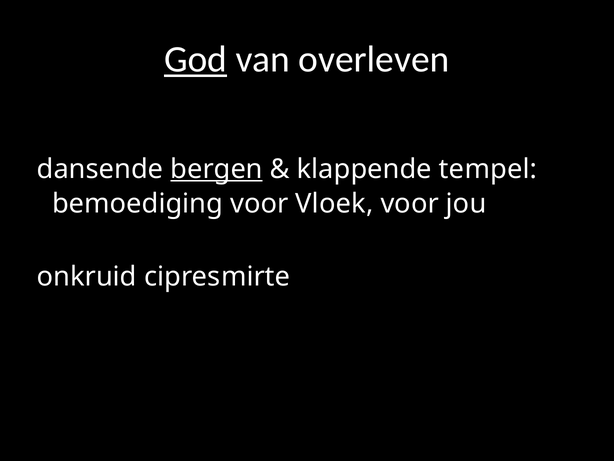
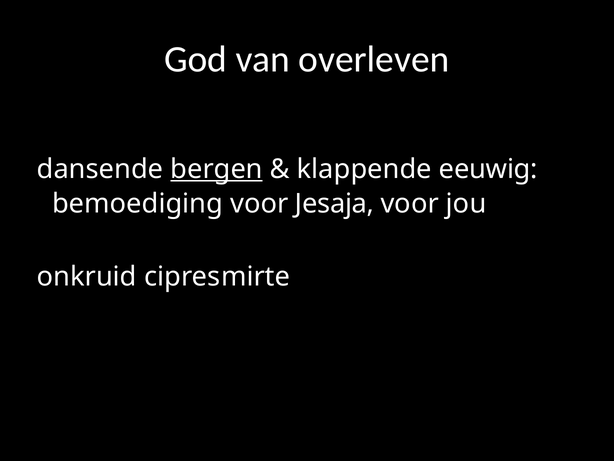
God underline: present -> none (196, 59)
tempel: tempel -> eeuwig (488, 169)
Vloek: Vloek -> Jesaja (335, 204)
